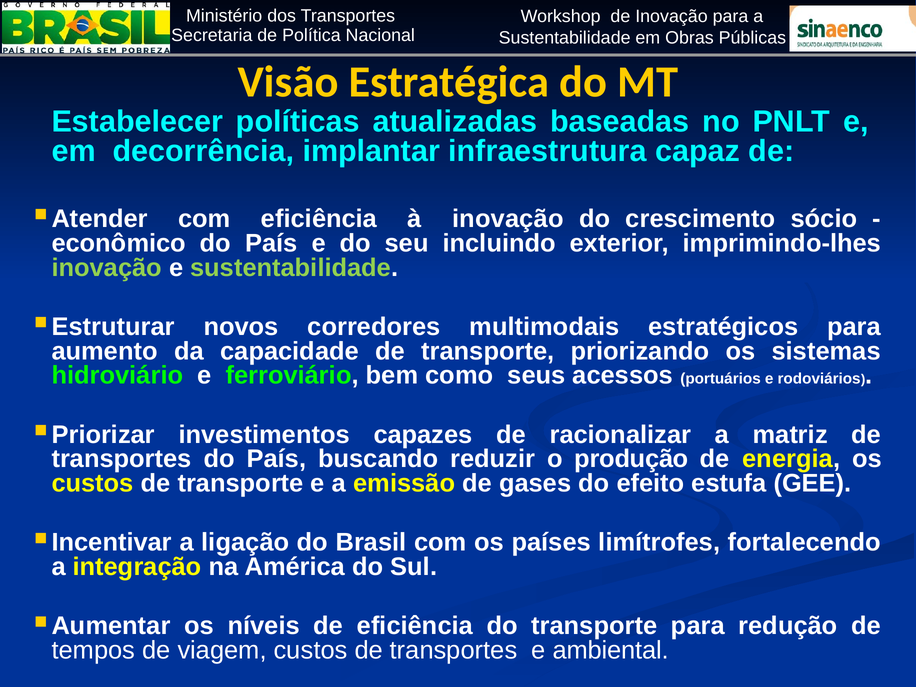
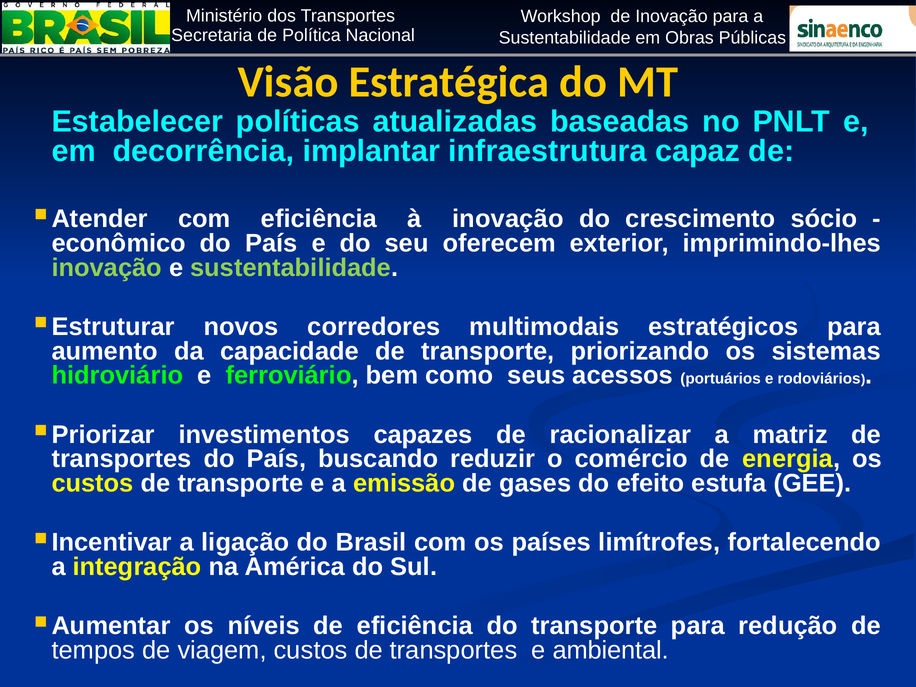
incluindo: incluindo -> oferecem (499, 243)
produção: produção -> comércio (631, 459)
